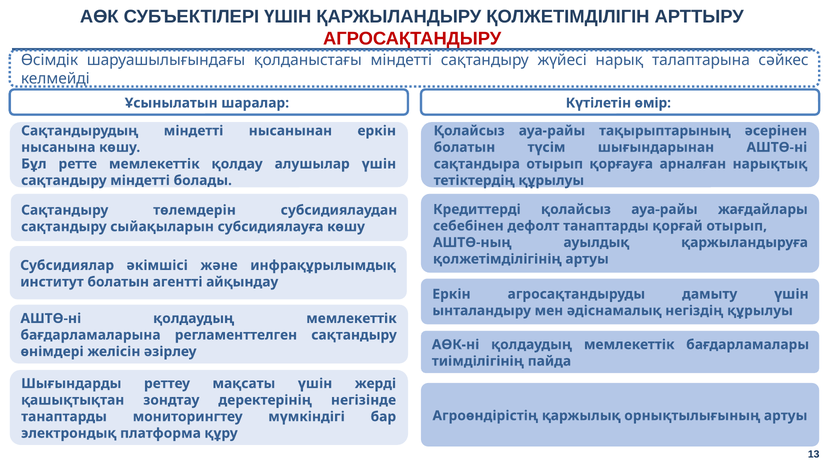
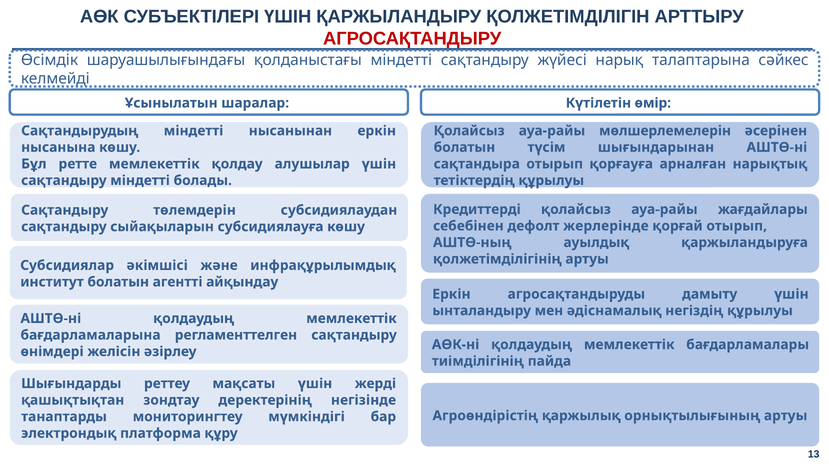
тақырыптарының: тақырыптарының -> мөлшерлемелерін (665, 131)
дефолт танаптарды: танаптарды -> жерлерінде (606, 226)
